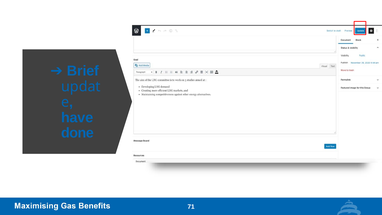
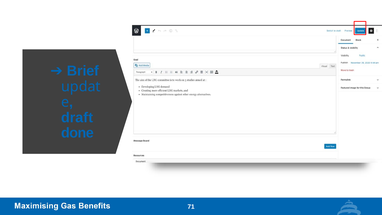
have: have -> draft (77, 117)
